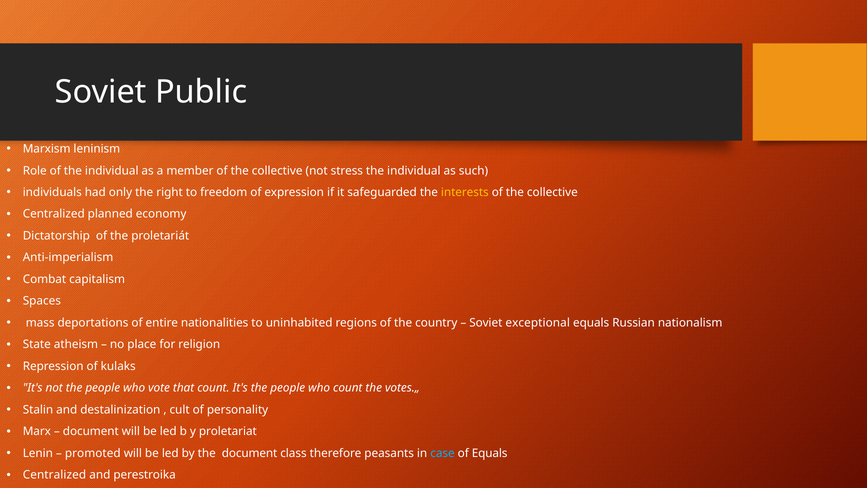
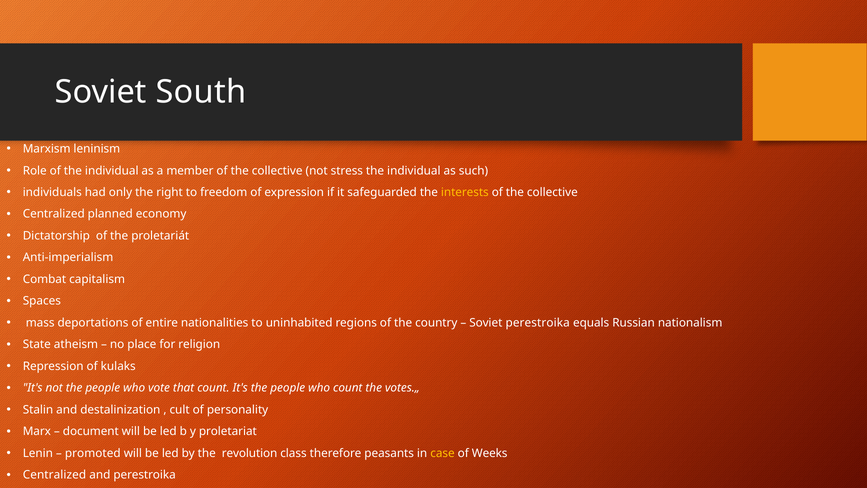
Public: Public -> South (201, 92)
Soviet exceptional: exceptional -> perestroika (538, 323)
the document: document -> revolution (250, 453)
case colour: light blue -> yellow (442, 453)
of Equals: Equals -> Weeks (490, 453)
